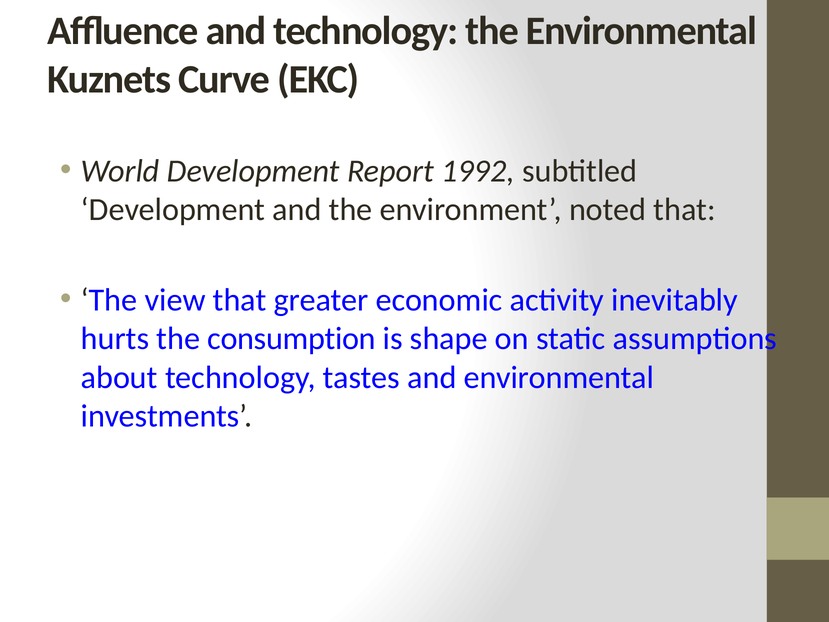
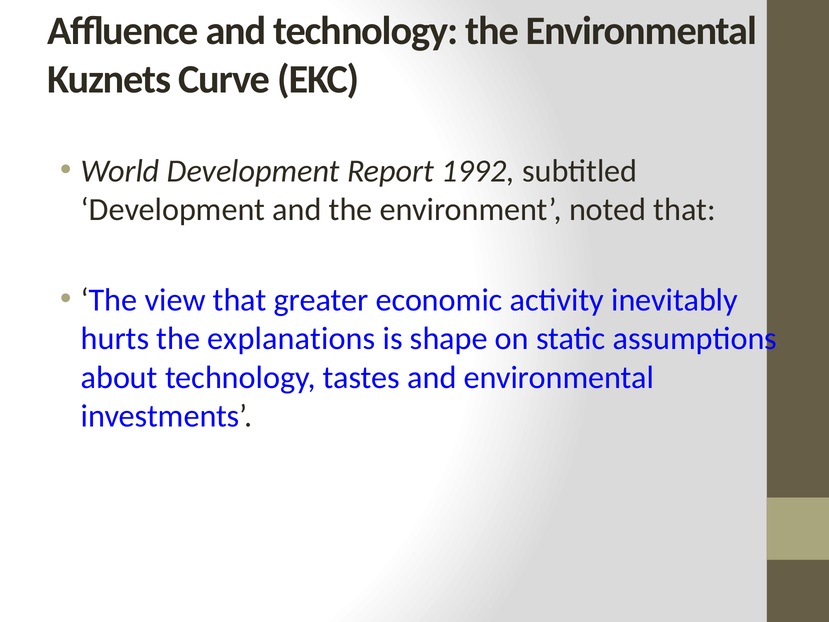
consumption: consumption -> explanations (291, 339)
